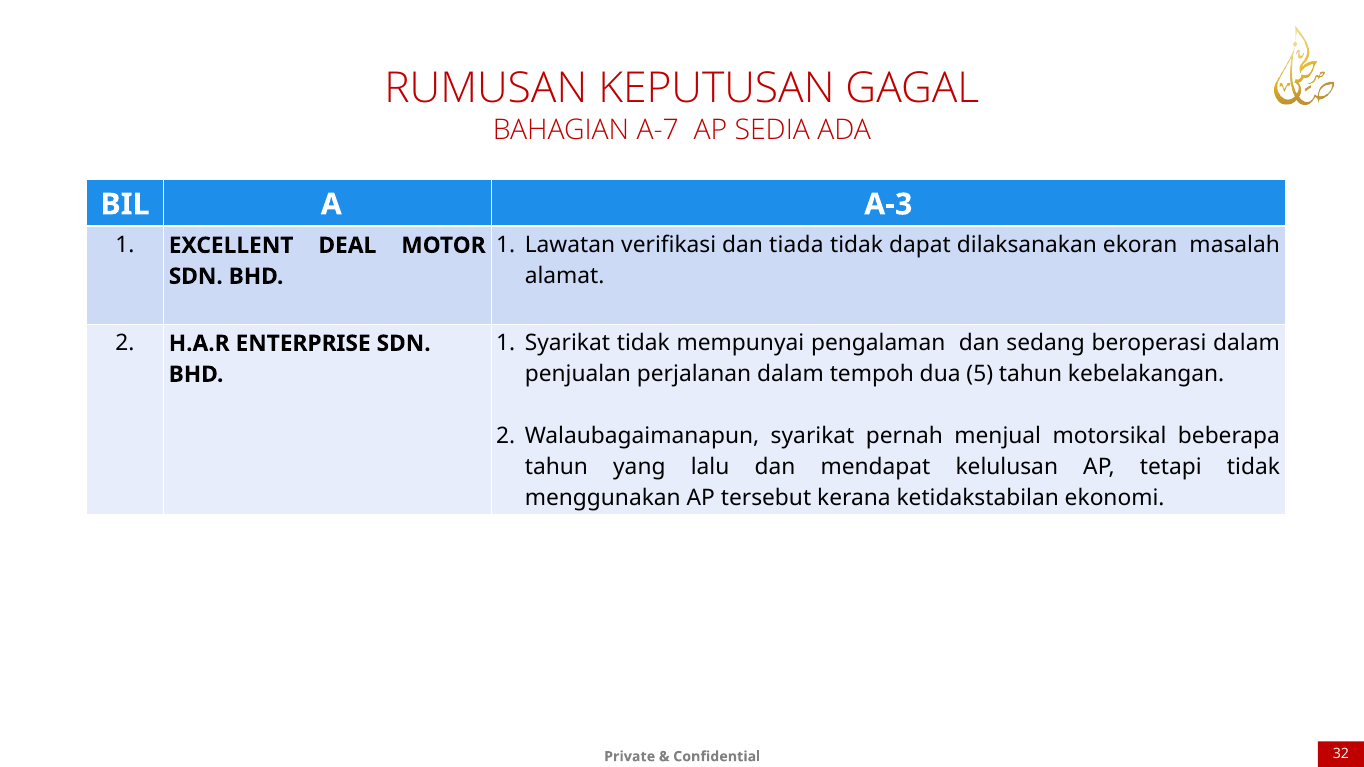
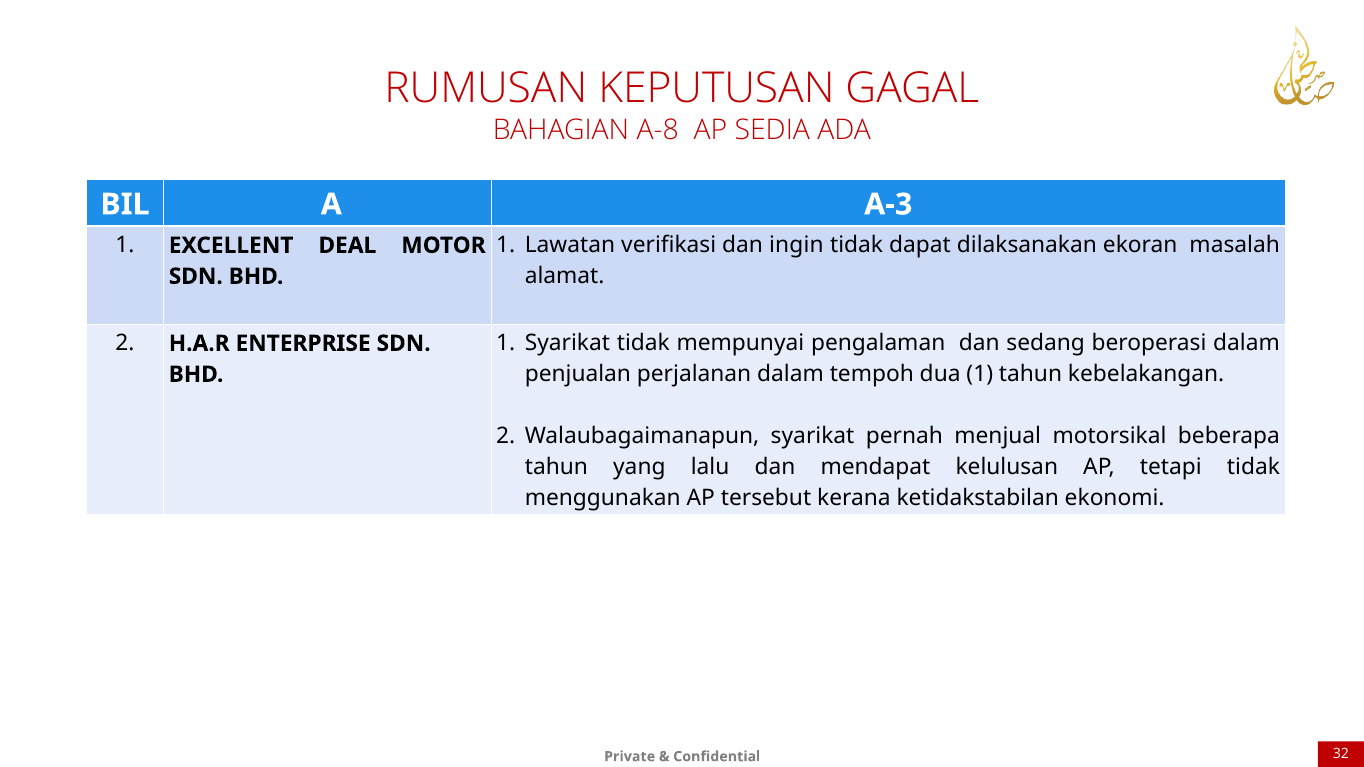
A-7: A-7 -> A-8 (658, 130)
tiada: tiada -> ingin (796, 245)
dua 5: 5 -> 1 (980, 374)
